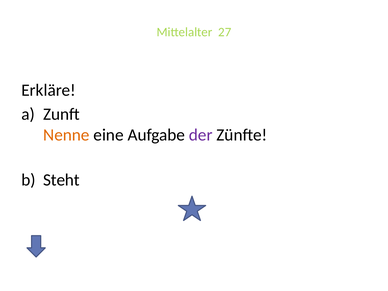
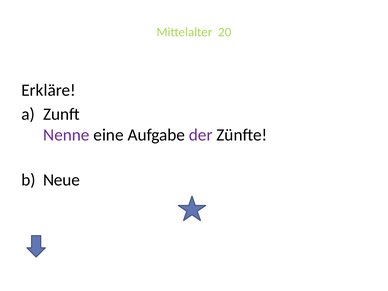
27: 27 -> 20 (225, 32)
Nenne colour: orange -> purple (66, 135)
Steht: Steht -> Neue (61, 180)
